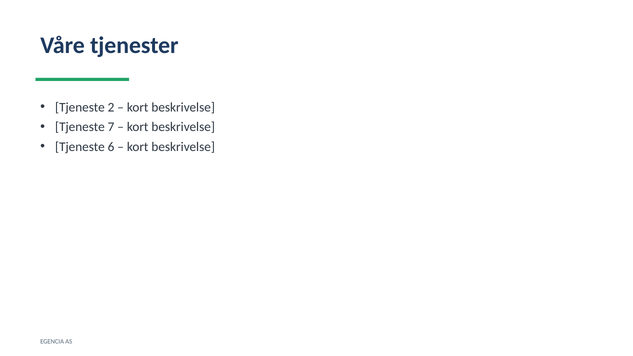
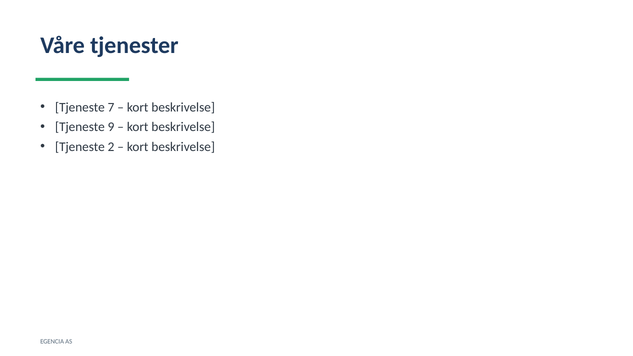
2: 2 -> 7 (111, 107)
7: 7 -> 9 (111, 127)
6: 6 -> 2 (111, 147)
